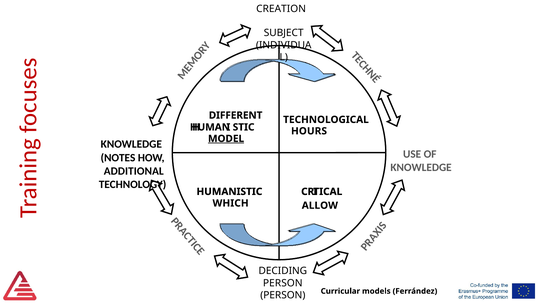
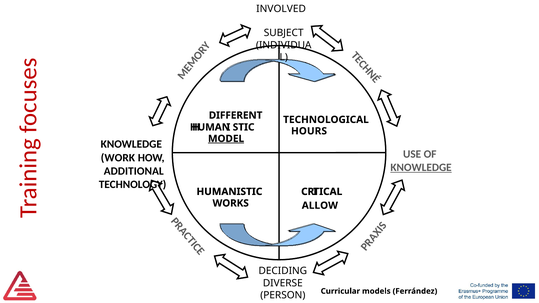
CREATION: CREATION -> INVOLVED (281, 9)
NOTES: NOTES -> WORK (118, 158)
KNOWLEDGE underline: none -> present (421, 168)
WHICH: WHICH -> WORKS (231, 203)
PERSON: PERSON -> DIVERSE (283, 283)
